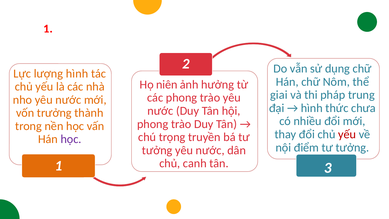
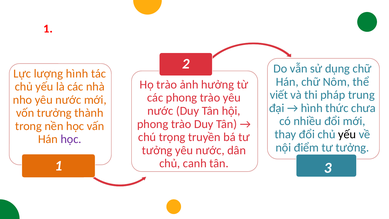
Họ niên: niên -> trào (167, 84)
giai: giai -> viết (279, 95)
yếu colour: red -> black (347, 134)
